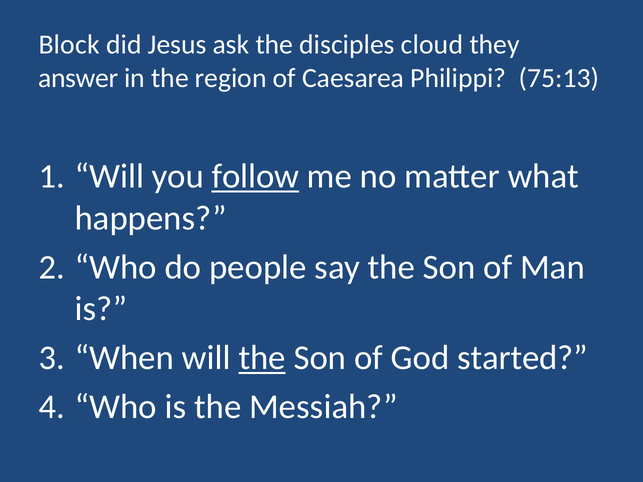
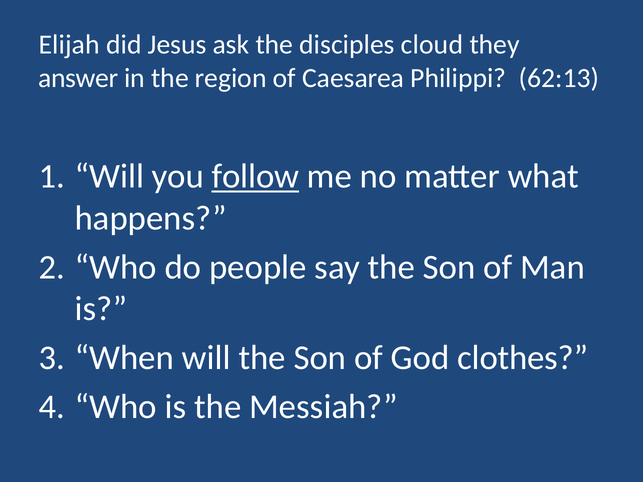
Block: Block -> Elijah (69, 45)
75:13: 75:13 -> 62:13 (559, 78)
the underline: present -> none (262, 358)
started: started -> clothes (523, 358)
